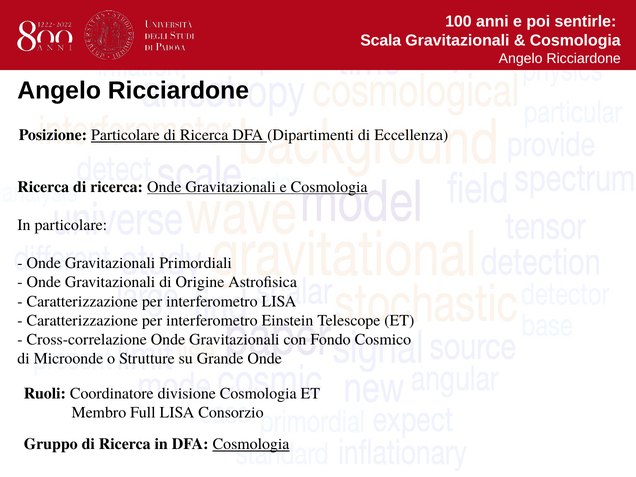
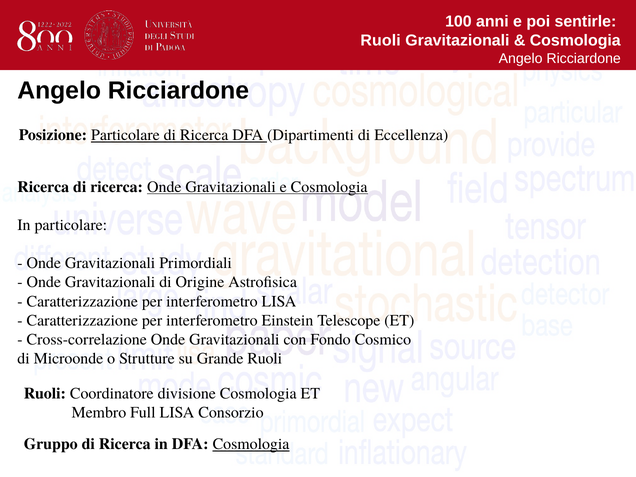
Scala: Scala -> Ruoli (381, 41)
Grande Onde: Onde -> Ruoli (265, 359)
